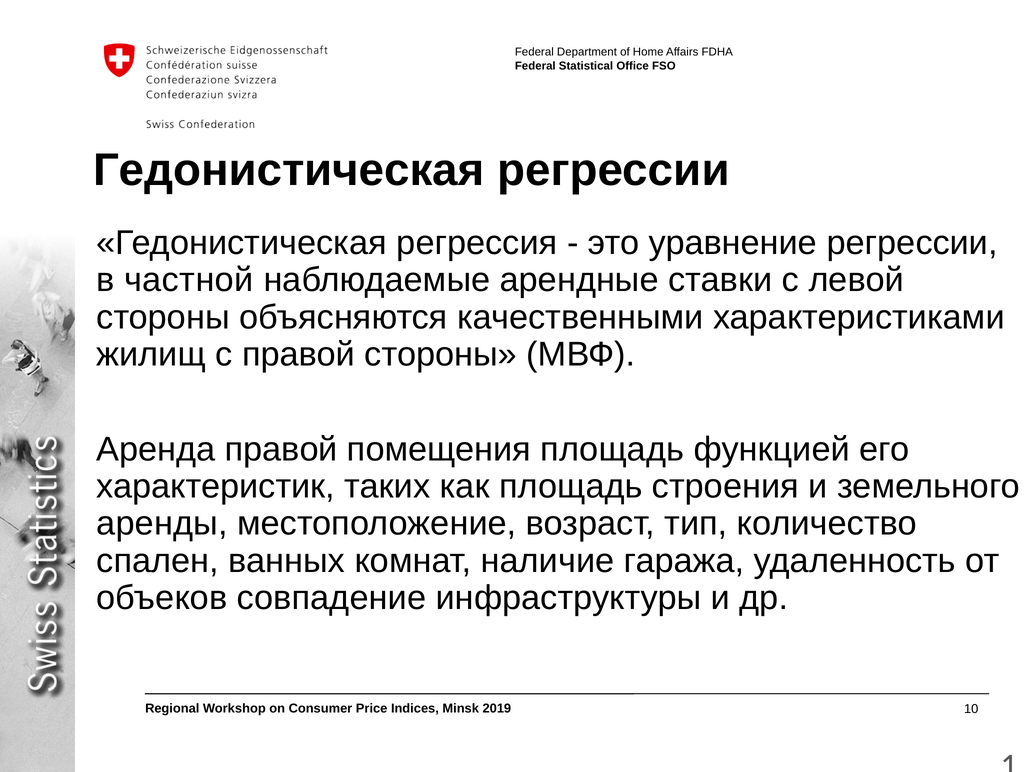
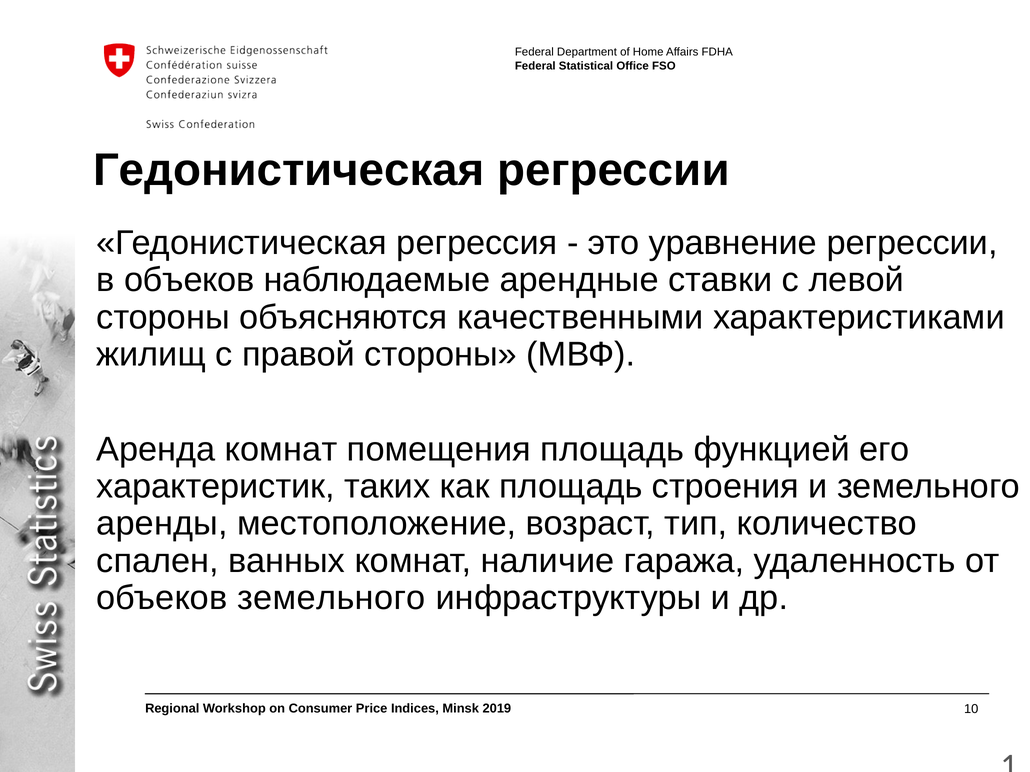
в частной: частной -> объеков (189, 280)
Аренда правой: правой -> комнат (281, 450)
объеков совпадение: совпадение -> земельного (331, 598)
